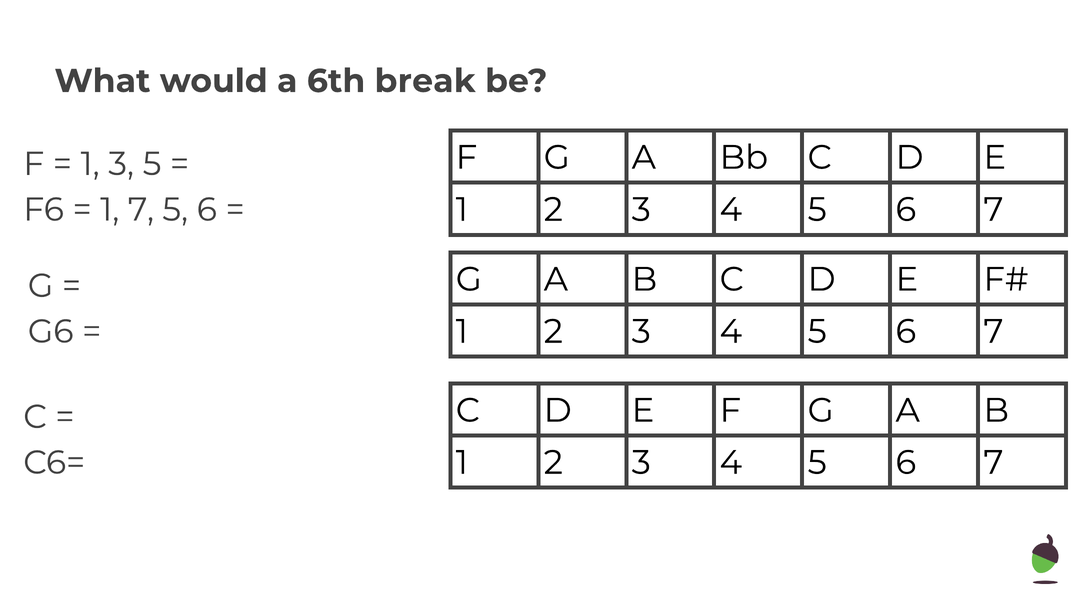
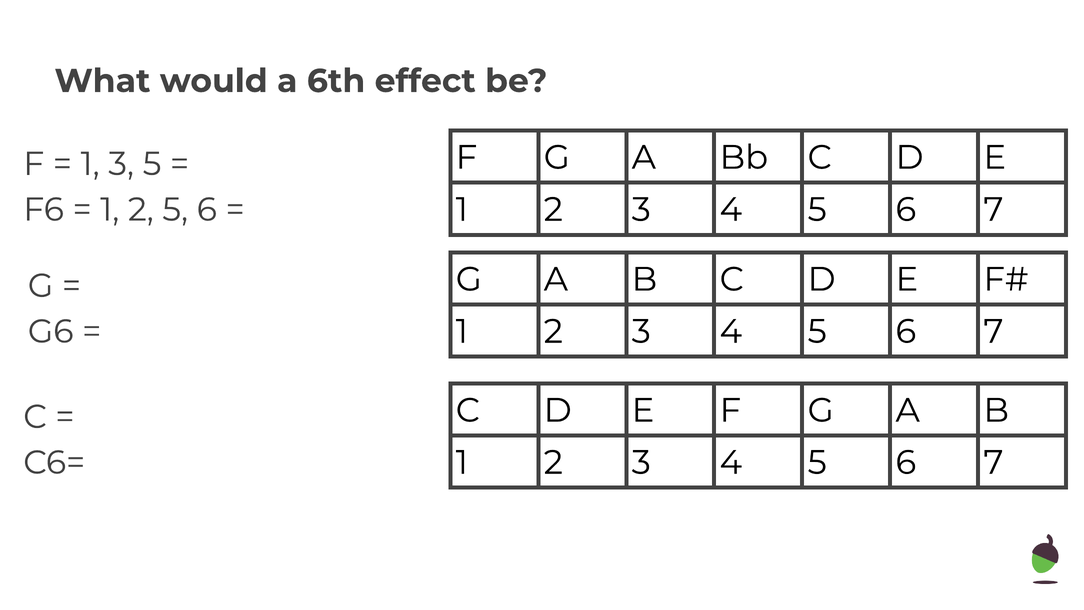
break: break -> effect (425, 81)
7: 7 -> 2 (141, 210)
